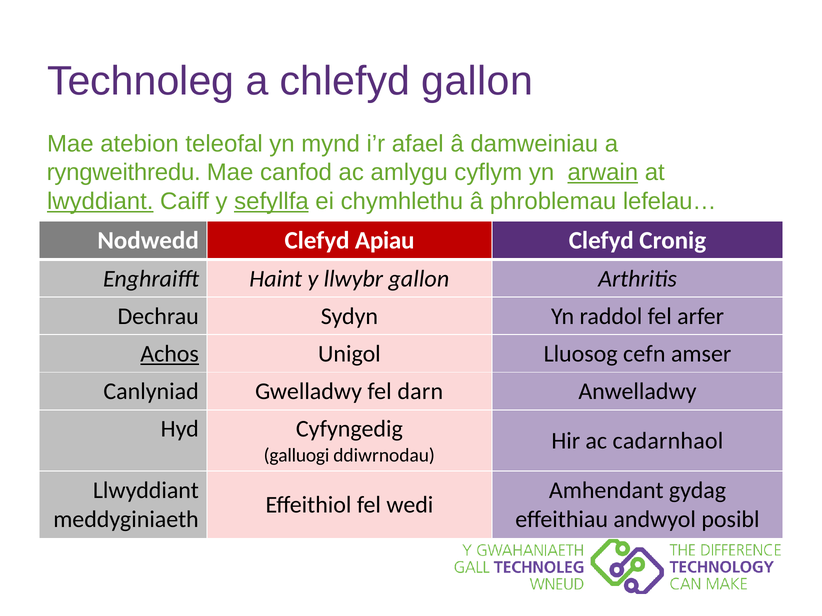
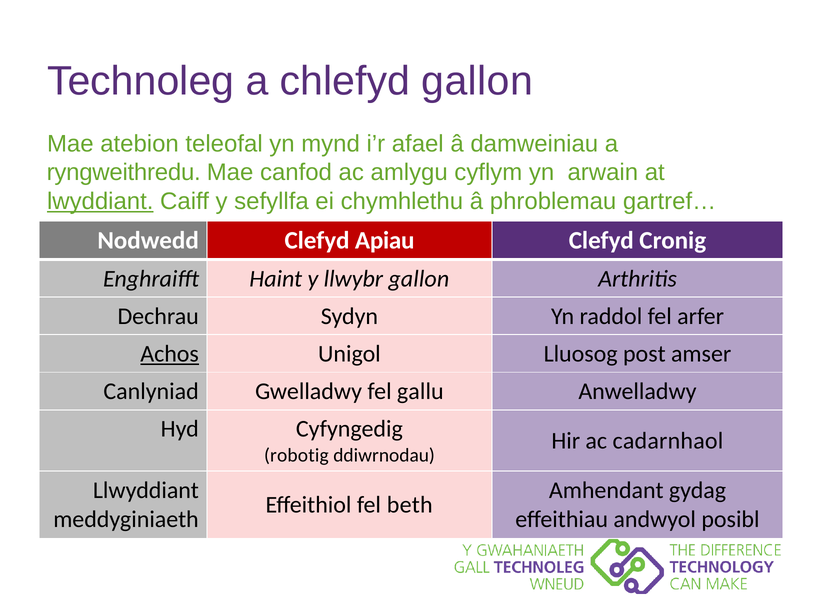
arwain underline: present -> none (603, 173)
sefyllfa underline: present -> none (271, 201)
lefelau…: lefelau… -> gartref… (670, 201)
cefn: cefn -> post (644, 354)
darn: darn -> gallu (420, 392)
galluogi: galluogi -> robotig (296, 456)
wedi: wedi -> beth (410, 505)
